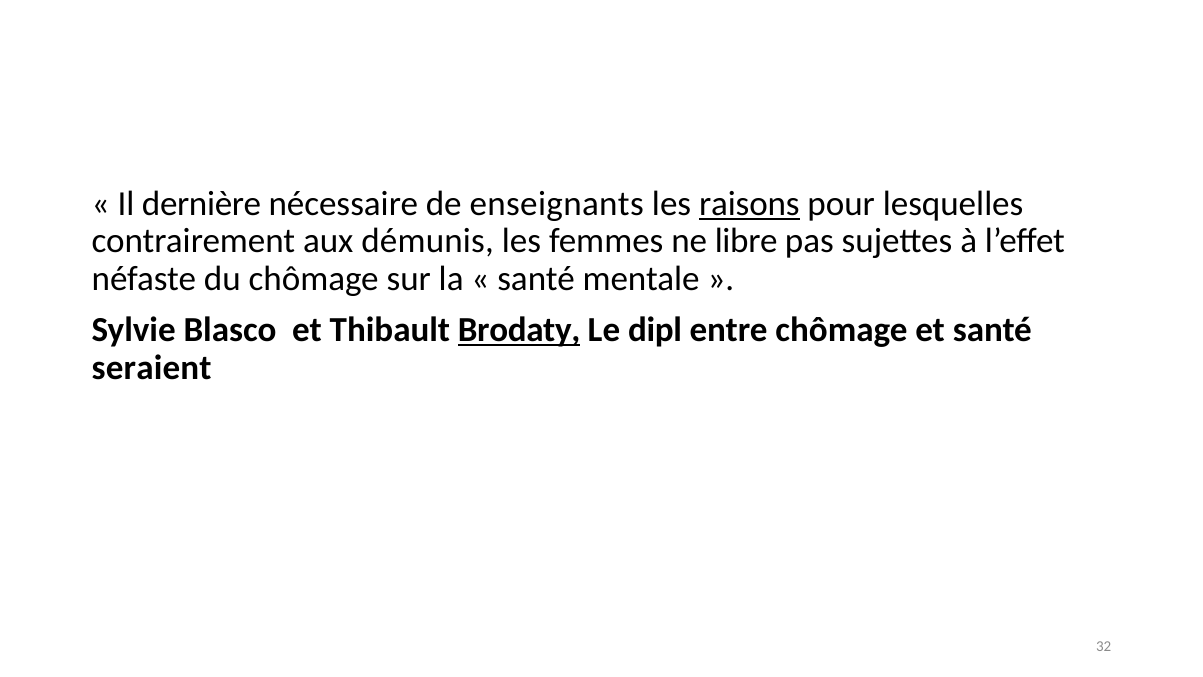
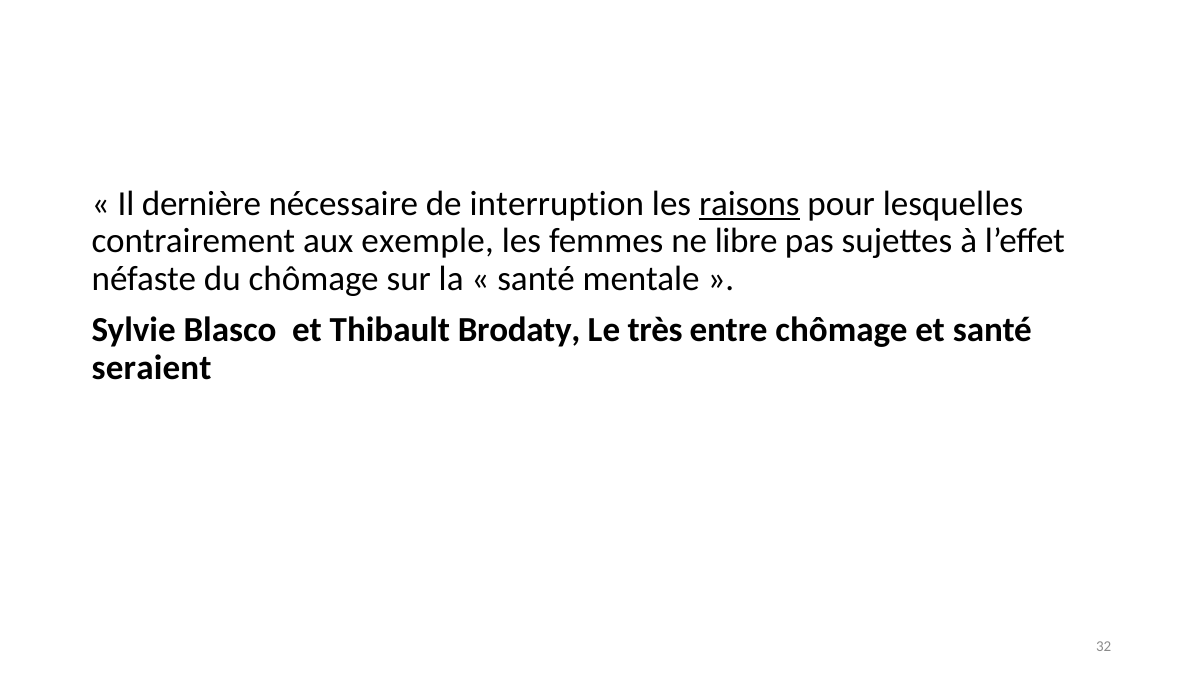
enseignants: enseignants -> interruption (557, 203)
démunis: démunis -> exemple (428, 241)
Brodaty underline: present -> none (519, 330)
dipl: dipl -> très (655, 330)
